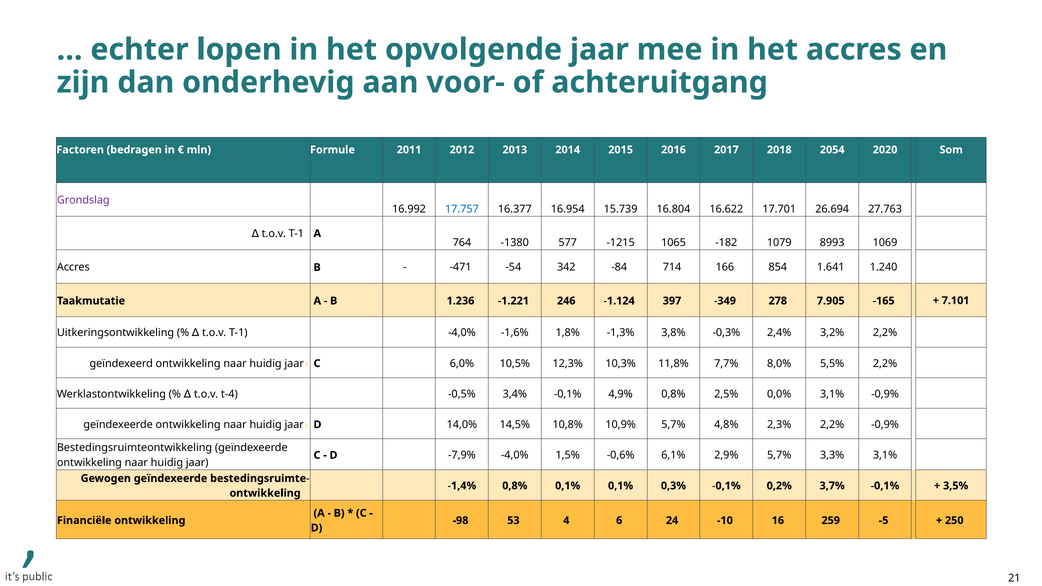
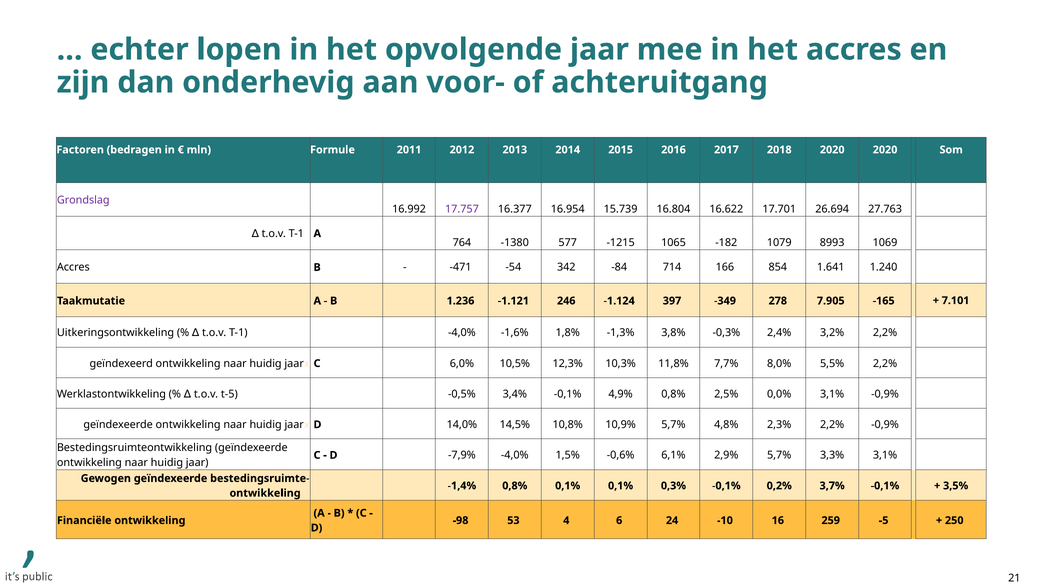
2018 2054: 2054 -> 2020 (832, 150)
17.757 colour: blue -> purple (462, 209)
-1.221: -1.221 -> -1.121 (513, 301)
t-4: t-4 -> t-5 (229, 394)
